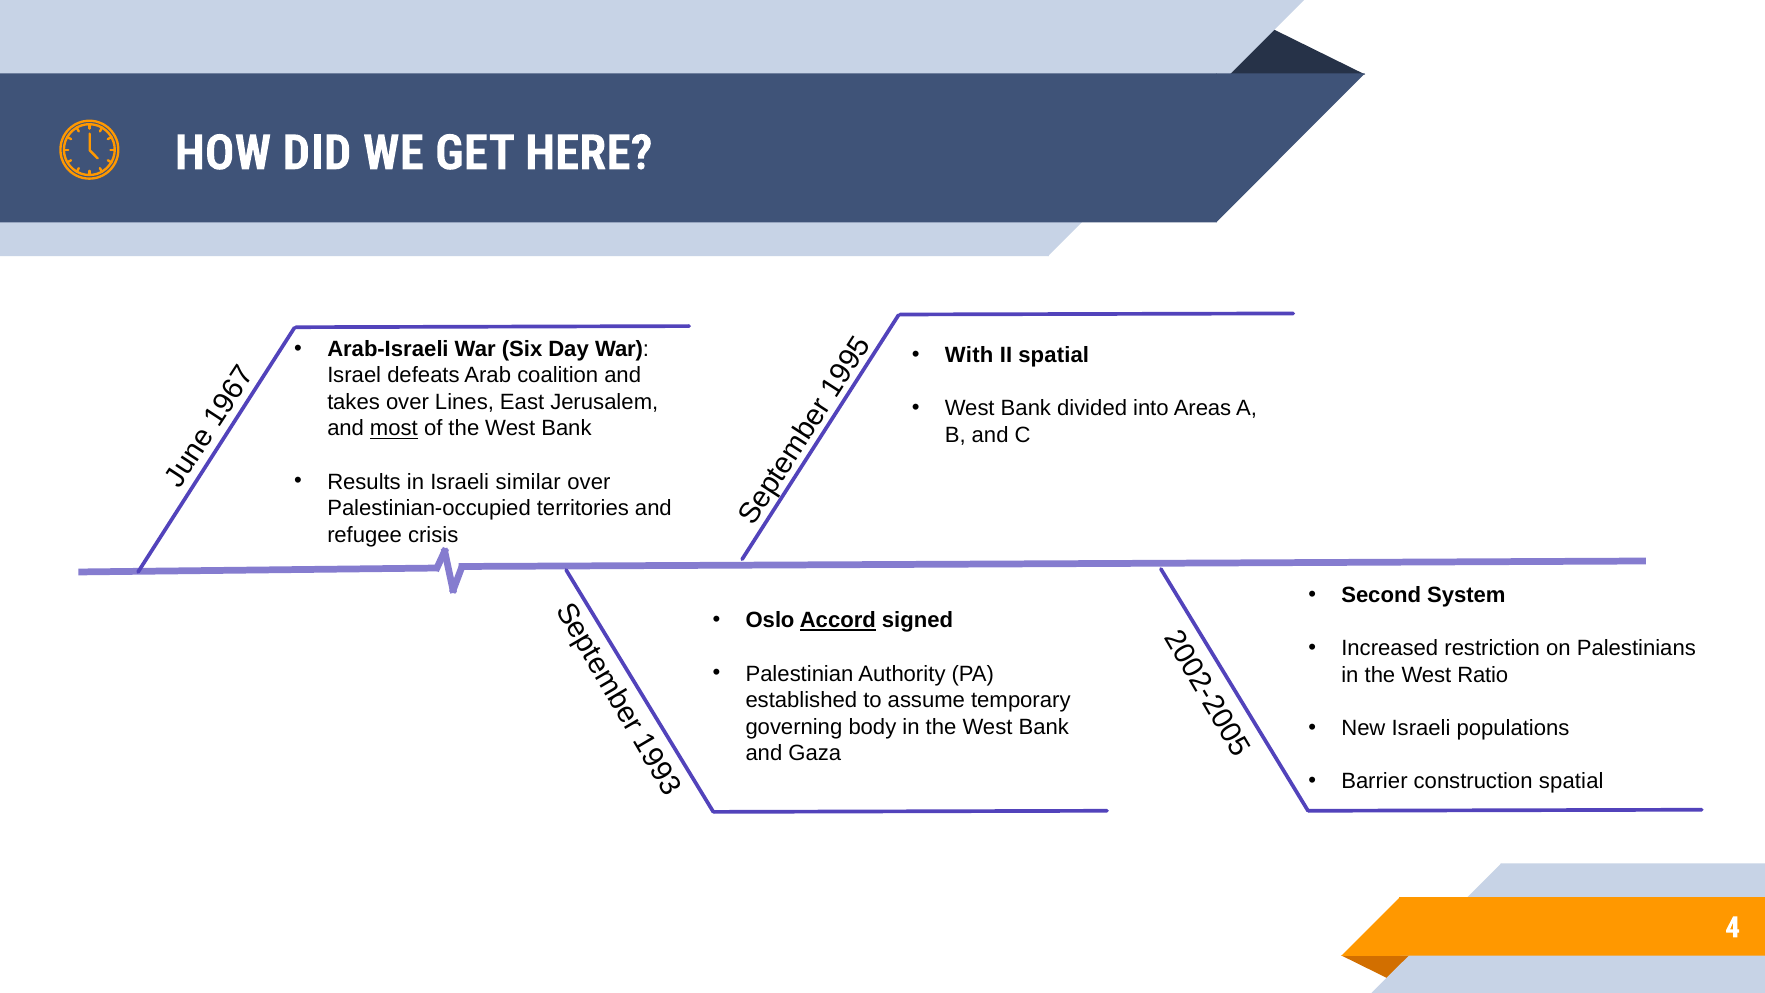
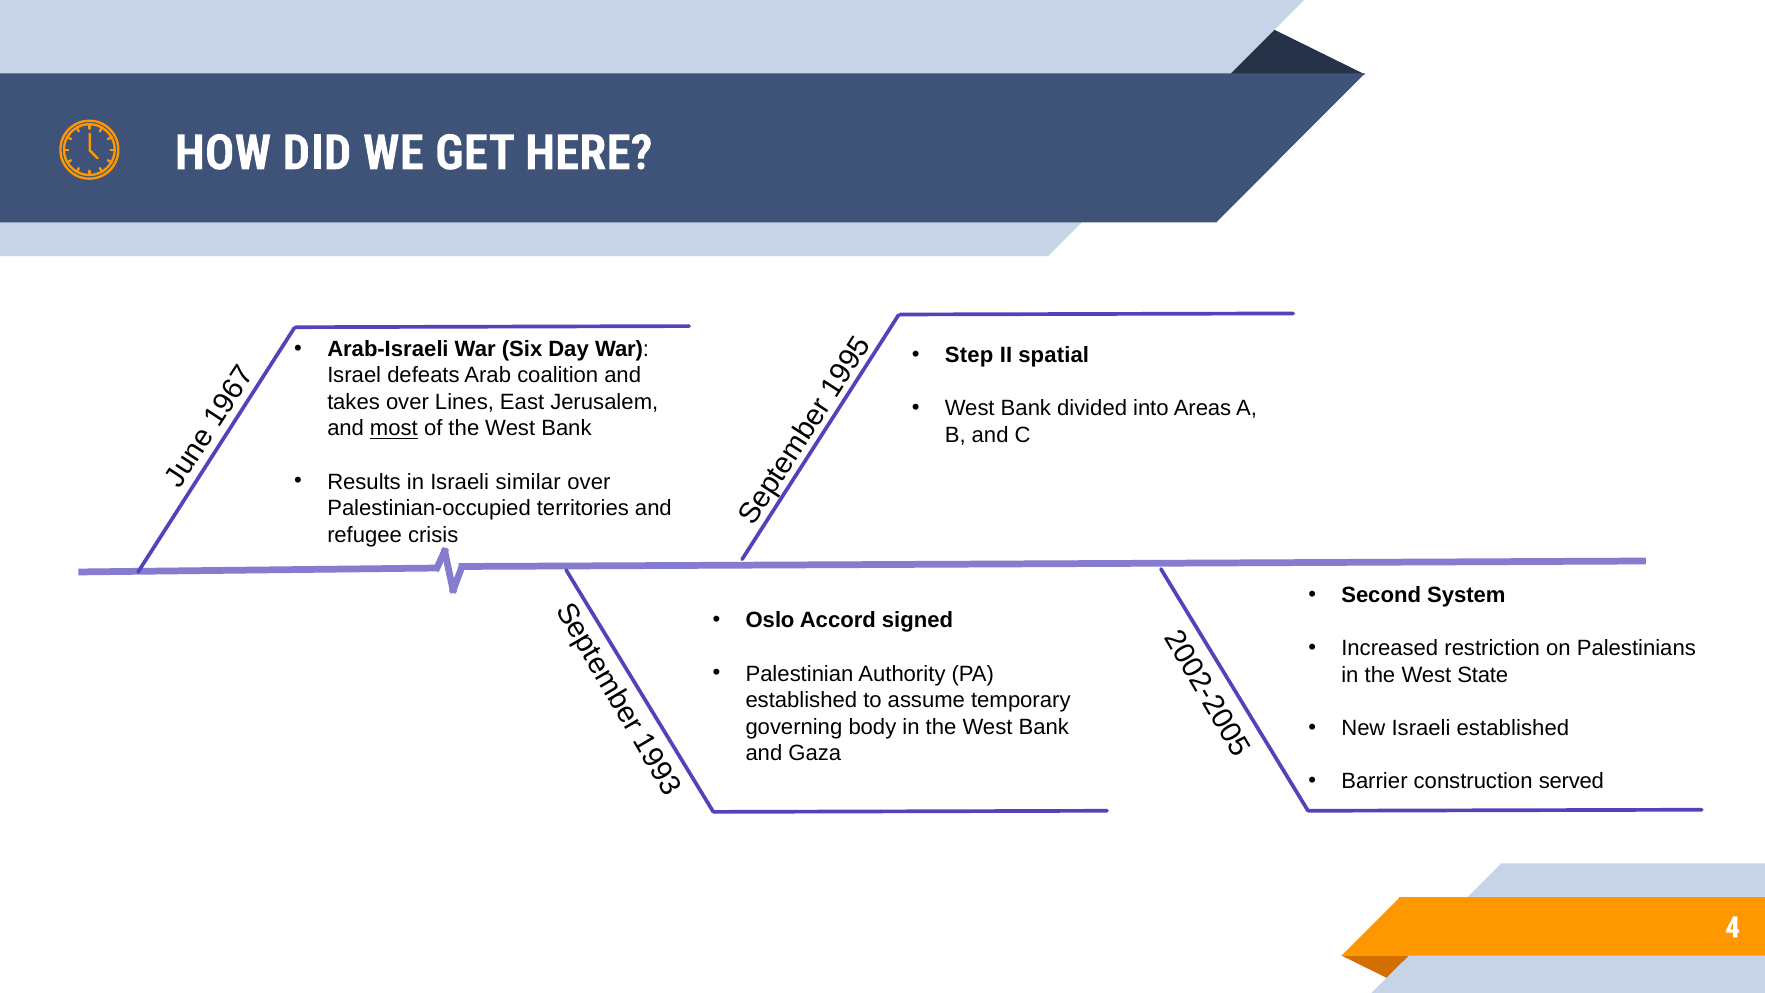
With: With -> Step (969, 355)
Accord underline: present -> none (838, 621)
Ratio: Ratio -> State (1483, 675)
Israeli populations: populations -> established (1513, 728)
construction spatial: spatial -> served (1571, 781)
